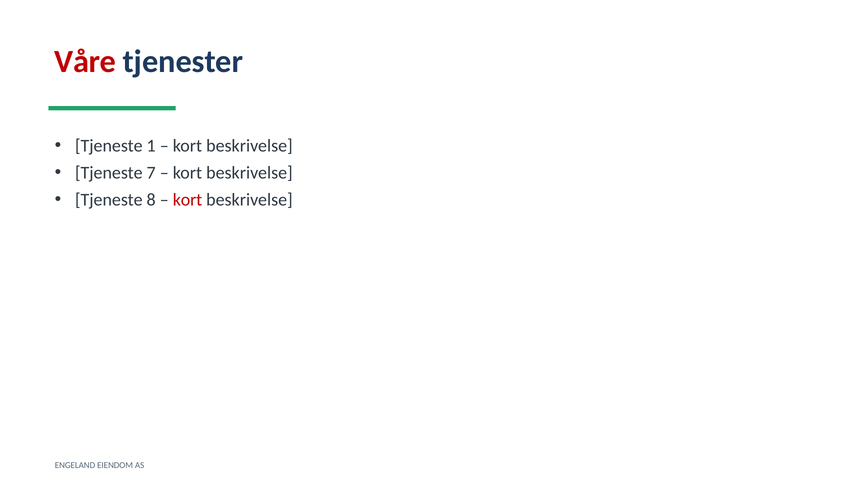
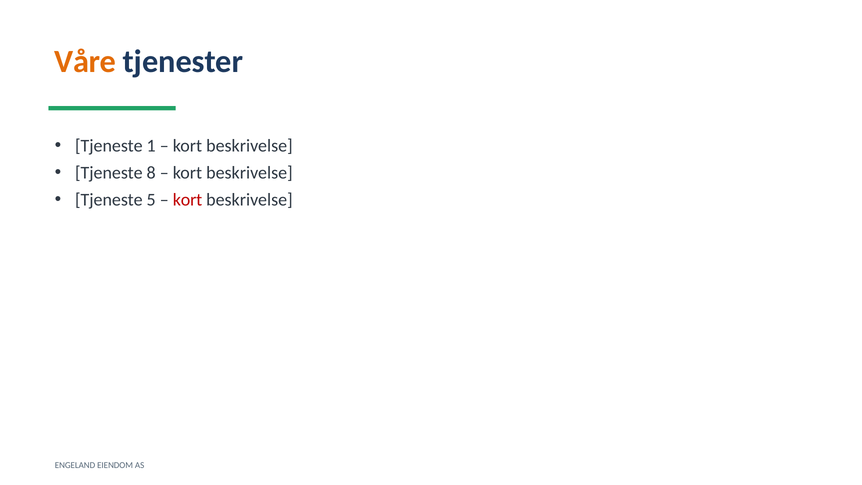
Våre colour: red -> orange (85, 62)
7: 7 -> 8 (151, 173)
8: 8 -> 5 (151, 200)
